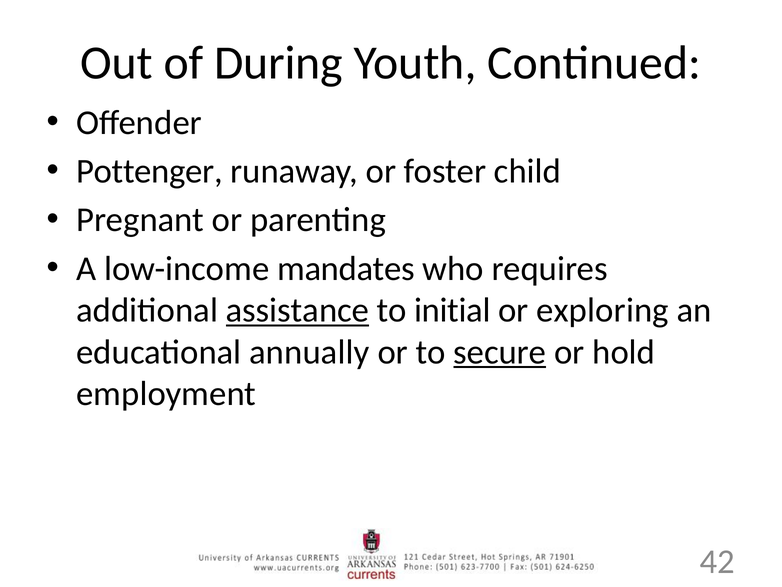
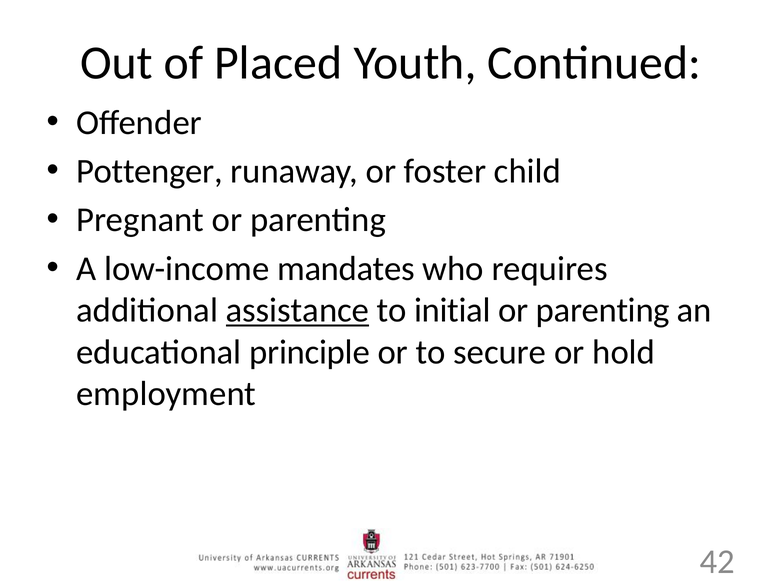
During: During -> Placed (278, 63)
exploring: exploring -> parenting (603, 310)
annually: annually -> principle (310, 352)
secure underline: present -> none (500, 352)
